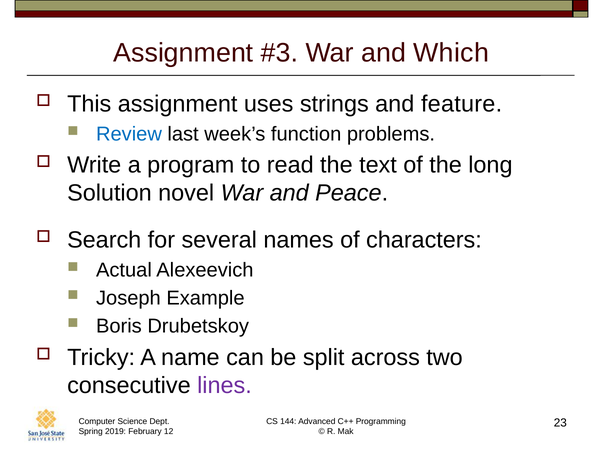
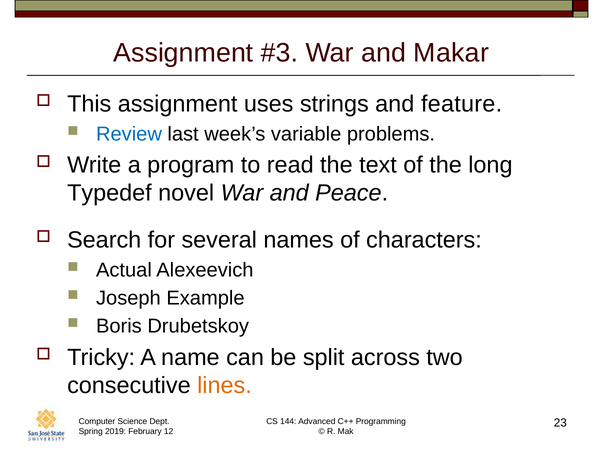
Which: Which -> Makar (451, 53)
function: function -> variable (306, 134)
Solution: Solution -> Typedef (109, 193)
lines colour: purple -> orange (224, 386)
